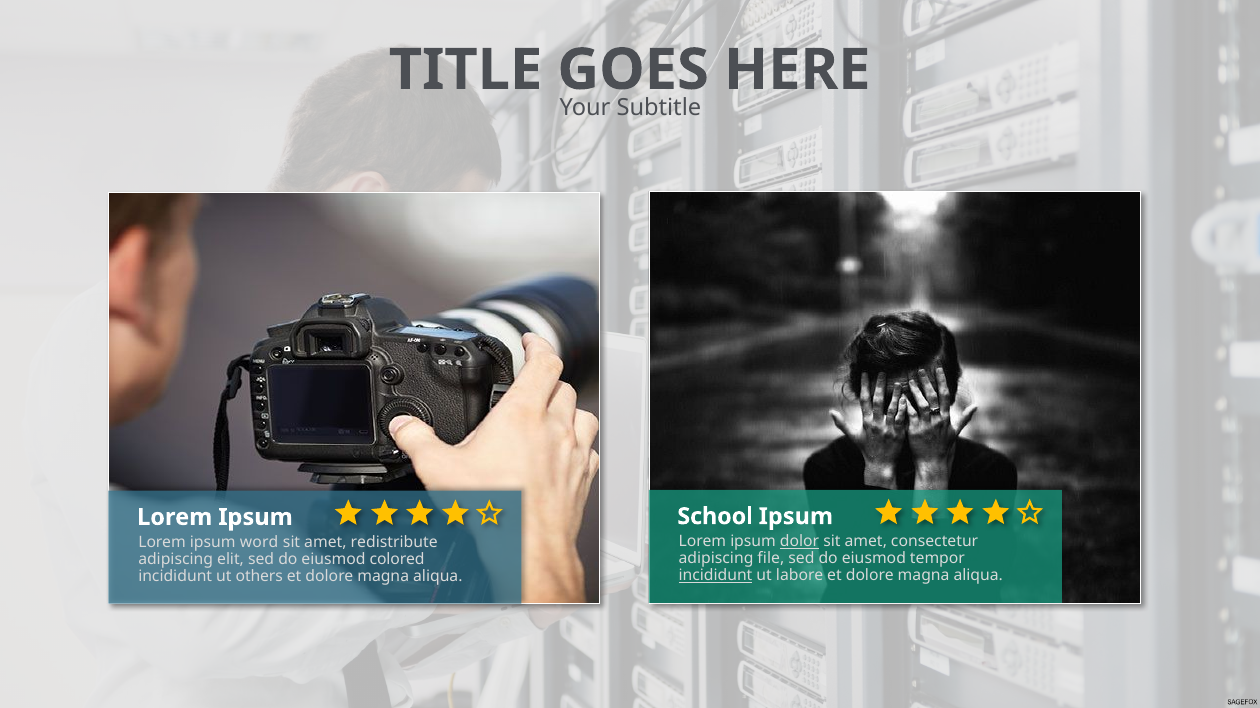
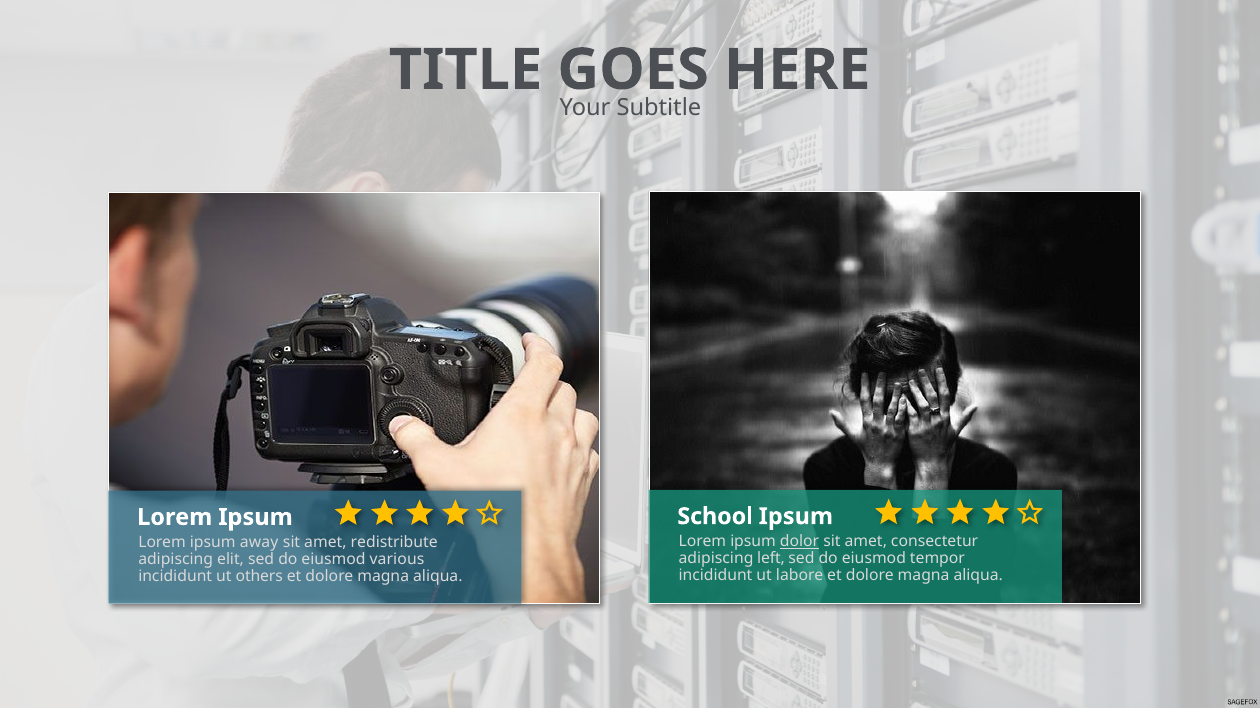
word: word -> away (259, 543)
file: file -> left (771, 559)
colored: colored -> various (397, 560)
incididunt underline: present -> none (716, 576)
